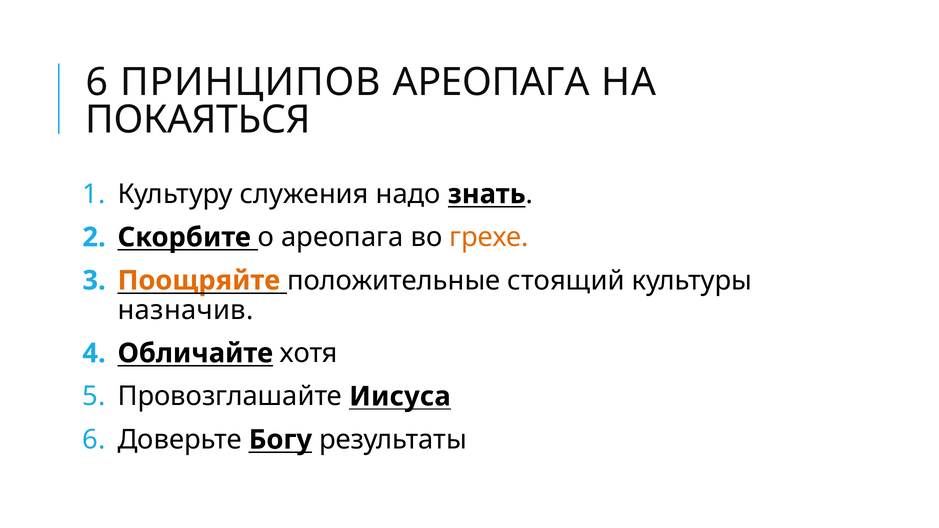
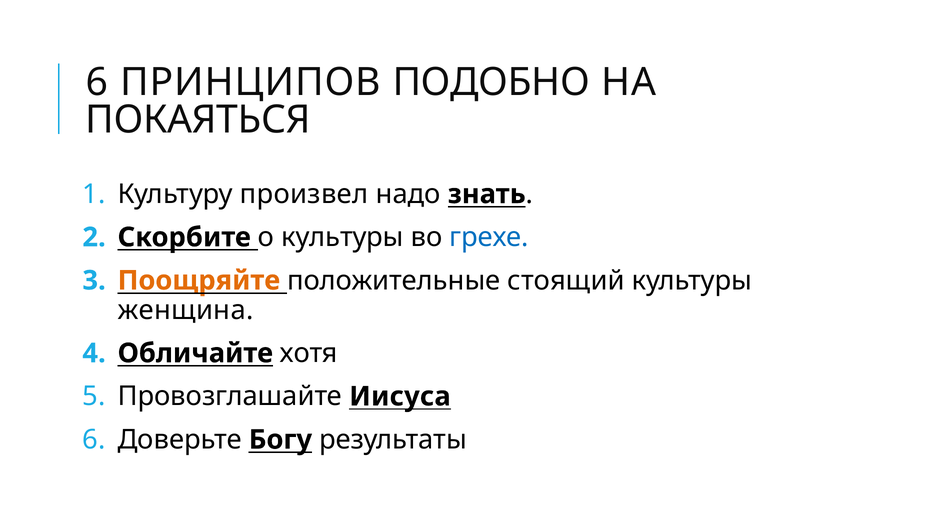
ПРИНЦИПОВ АРЕОПАГА: АРЕОПАГА -> ПОДОБНО (491, 82)
служения: служения -> произвел (304, 194)
о ареопага: ареопага -> культуры (342, 237)
грехе colour: orange -> blue (489, 237)
назначив: назначив -> женщина (186, 310)
